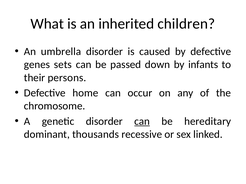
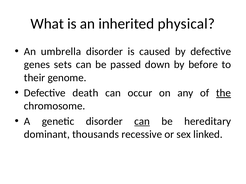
children: children -> physical (186, 24)
infants: infants -> before (203, 65)
persons: persons -> genome (67, 78)
home: home -> death (85, 93)
the underline: none -> present (224, 93)
